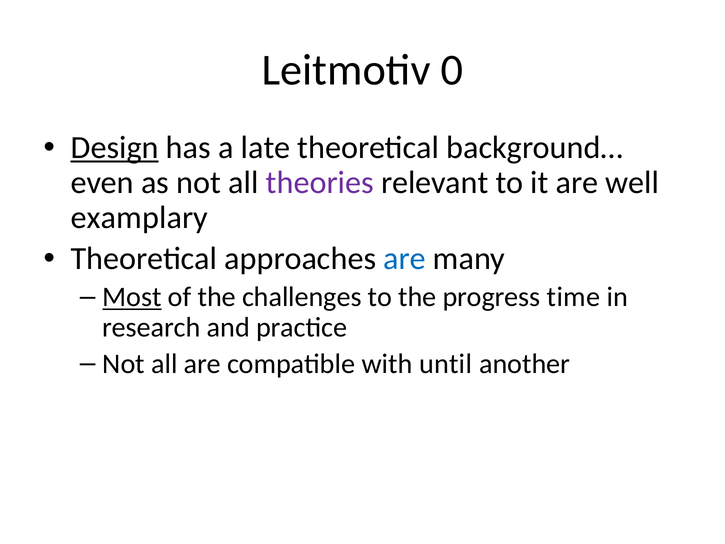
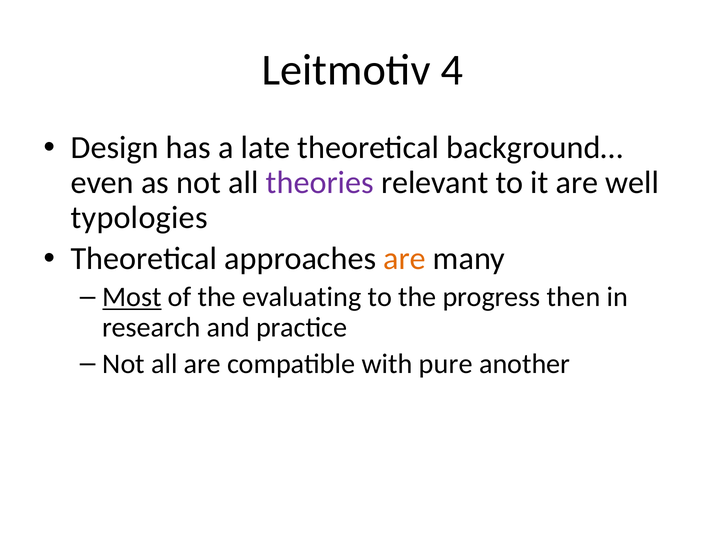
0: 0 -> 4 (452, 70)
Design underline: present -> none (115, 148)
examplary: examplary -> typologies (139, 217)
are colour: blue -> orange (405, 259)
challenges: challenges -> evaluating (302, 297)
time: time -> then (574, 297)
until: until -> pure (446, 364)
